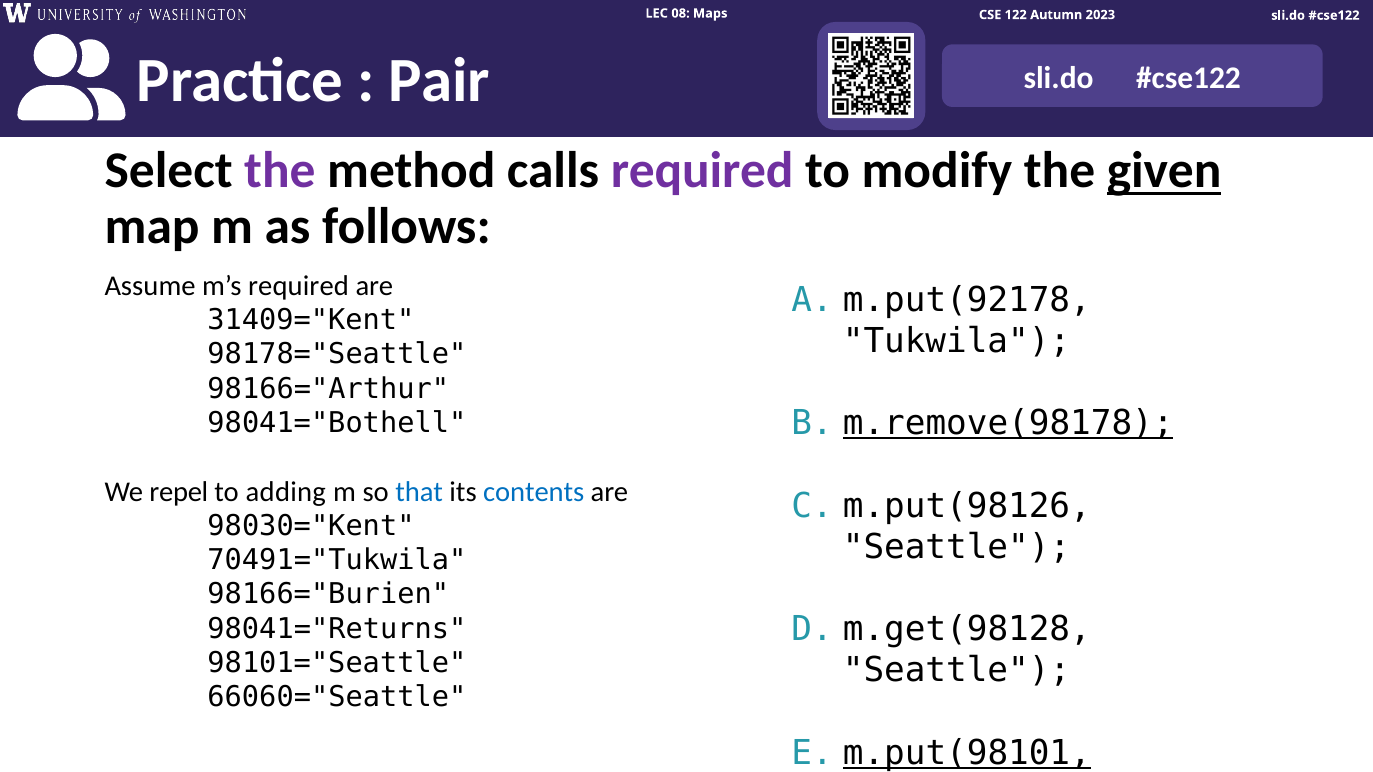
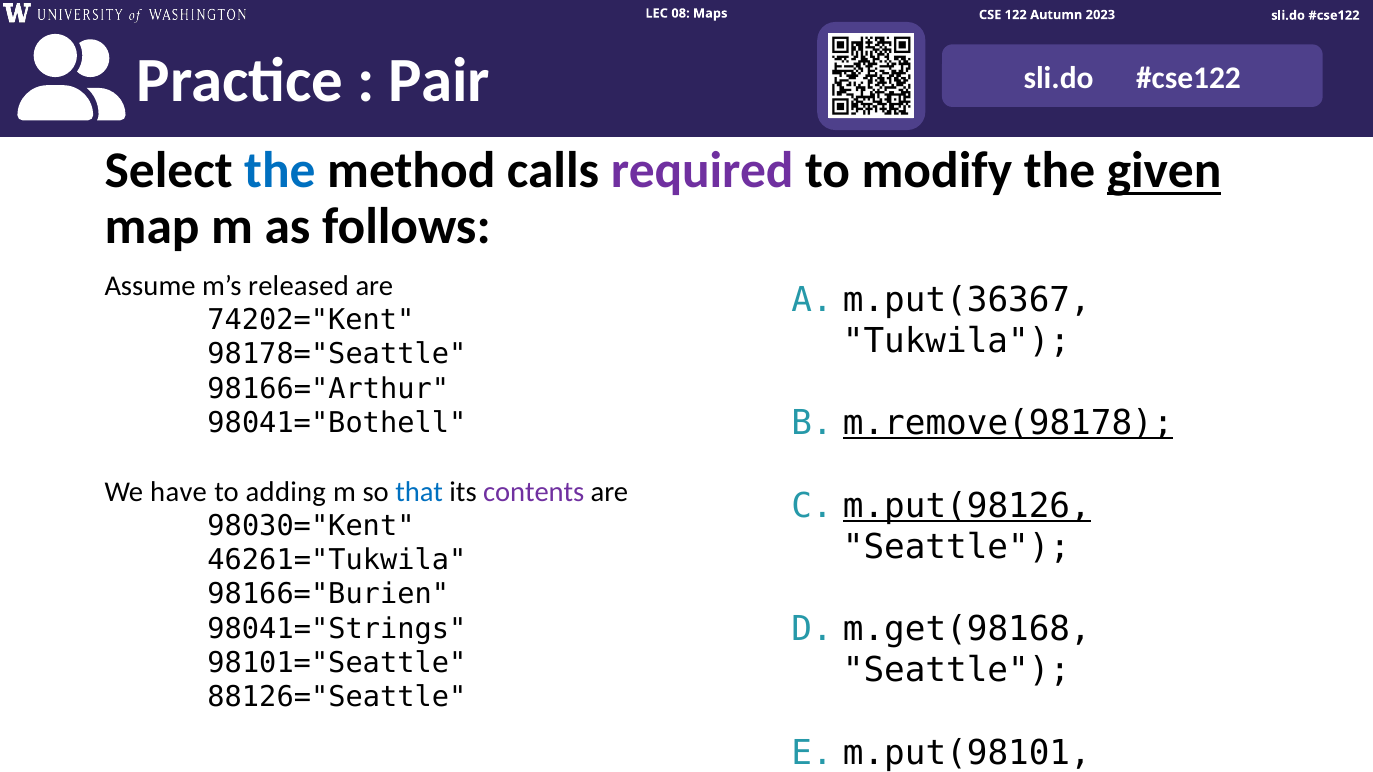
the colour: purple -> blue (280, 171)
m’s required: required -> released (298, 286)
m.put(92178: m.put(92178 -> m.put(36367 (967, 300)
31409="Kent: 31409="Kent -> 74202="Kent (311, 320)
repel: repel -> have (179, 492)
contents colour: blue -> purple (534, 492)
m.put(98126 underline: none -> present (967, 506)
70491="Tukwila: 70491="Tukwila -> 46261="Tukwila (337, 560)
m.get(98128: m.get(98128 -> m.get(98168 (967, 630)
98041="Returns: 98041="Returns -> 98041="Strings (337, 629)
66060="Seattle: 66060="Seattle -> 88126="Seattle (337, 698)
m.put(98101 underline: present -> none (967, 753)
